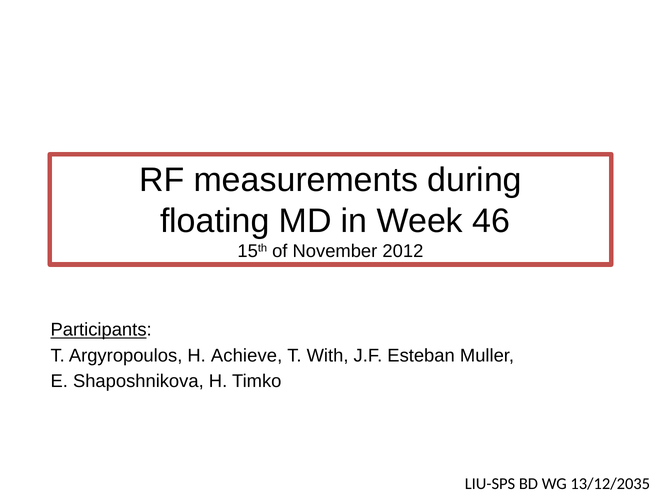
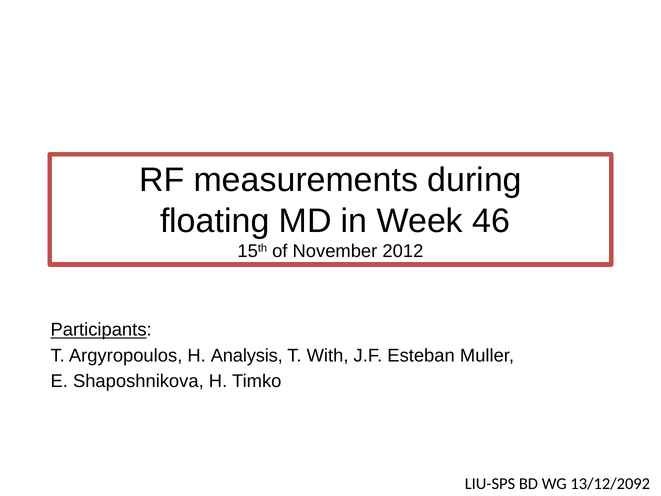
Achieve: Achieve -> Analysis (247, 355)
13/12/2035: 13/12/2035 -> 13/12/2092 (610, 483)
